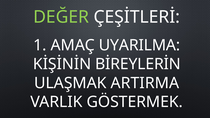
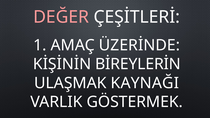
DEĞER colour: light green -> pink (61, 17)
UYARILMA: UYARILMA -> ÜZERİNDE (139, 45)
ARTIRMA: ARTIRMA -> KAYNAĞI (145, 83)
